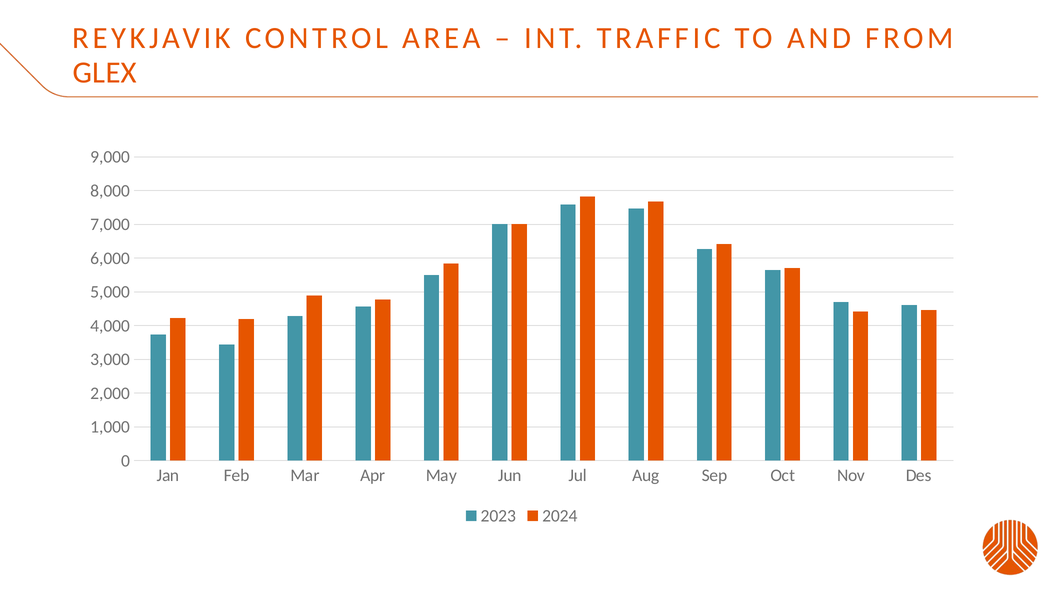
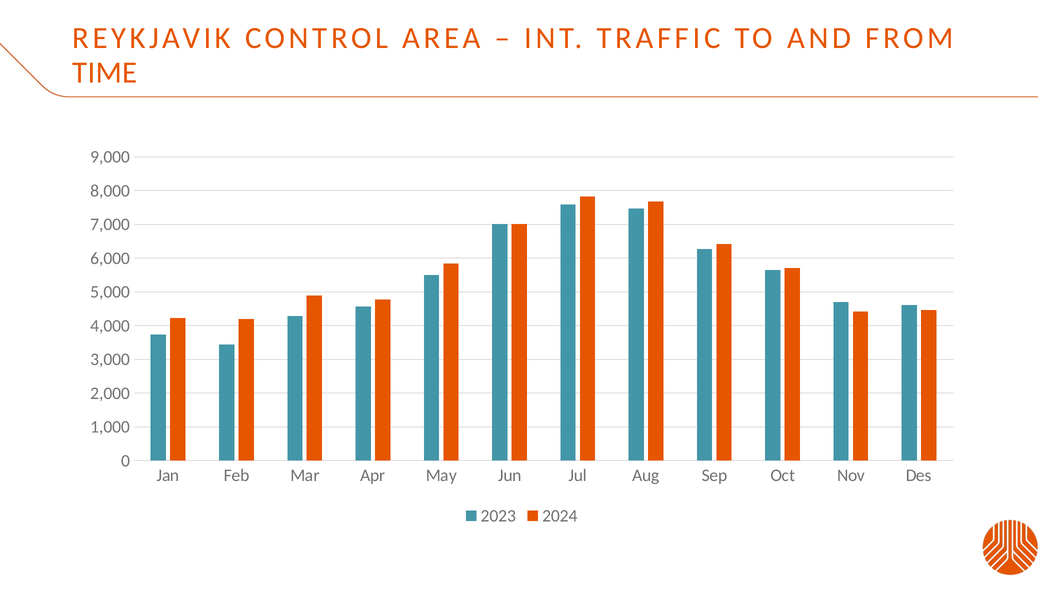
GLEX: GLEX -> TIME (105, 72)
